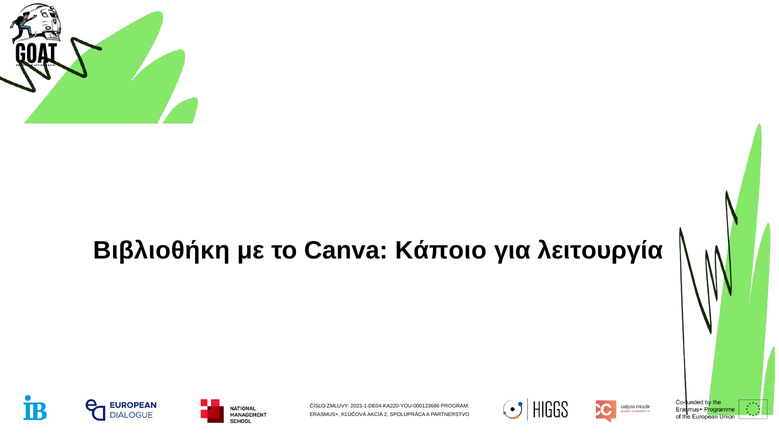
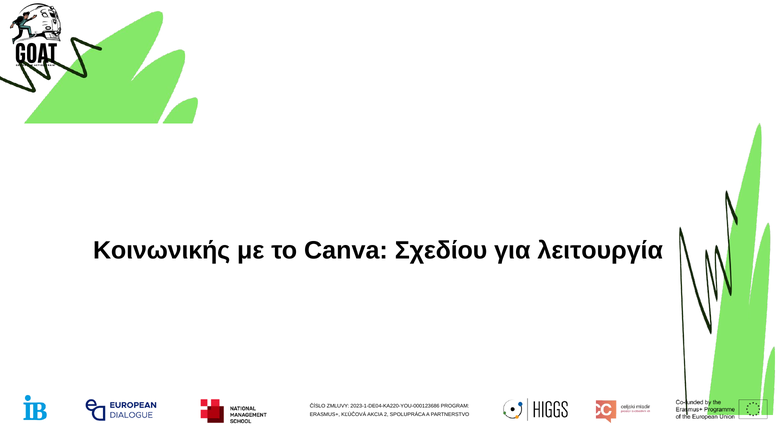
Βιβλιοθήκη: Βιβλιοθήκη -> Κοινωνικής (162, 251)
Κάποιο: Κάποιο -> Σχεδίου (441, 251)
